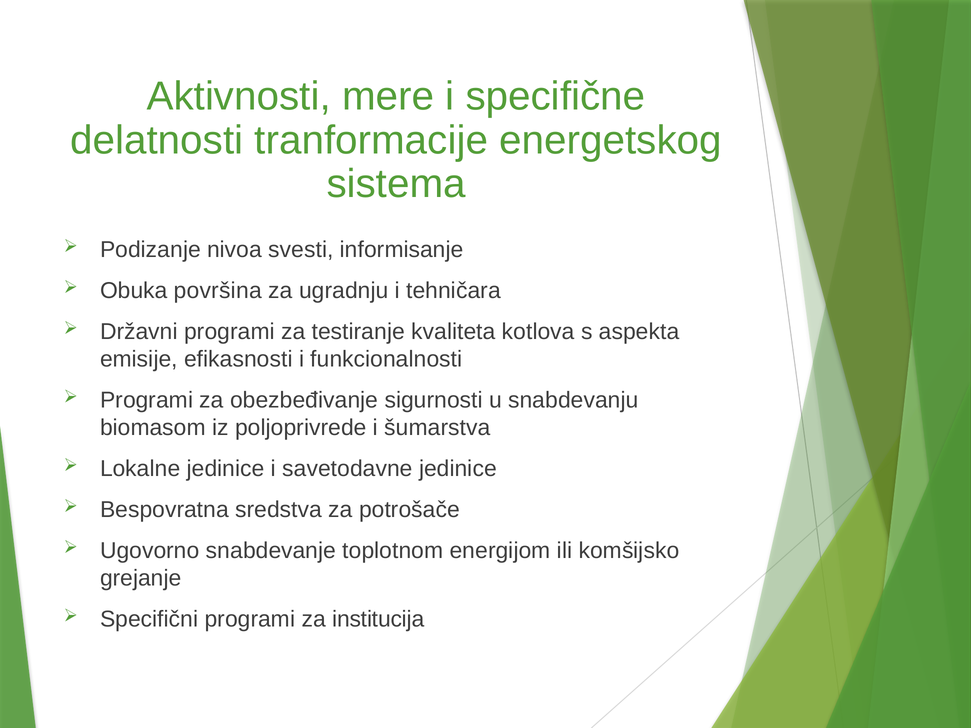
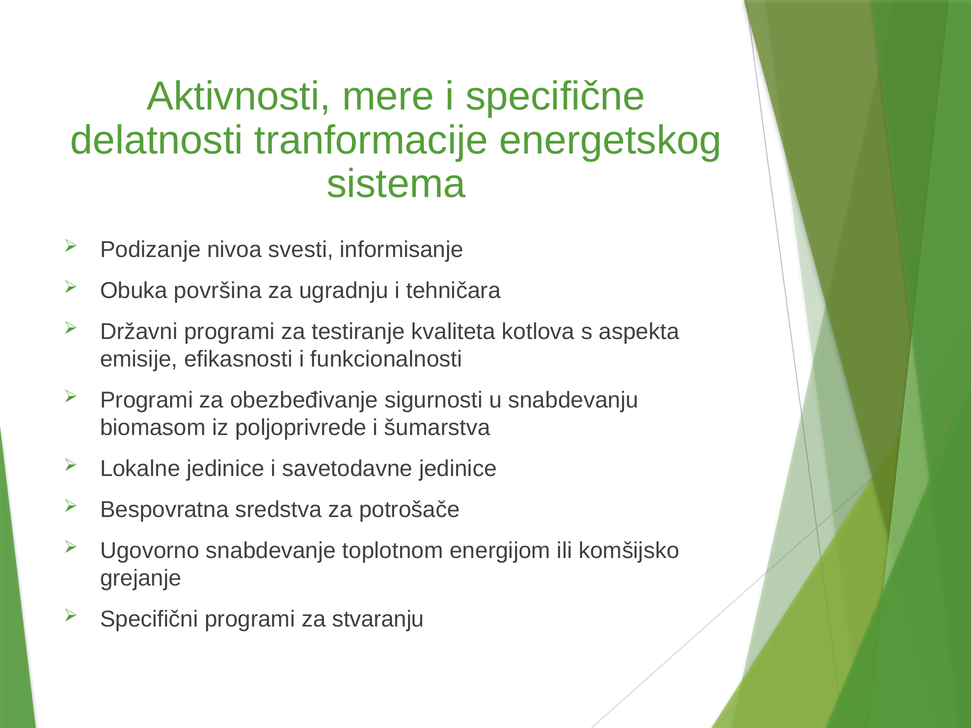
institucija: institucija -> stvaranju (378, 619)
